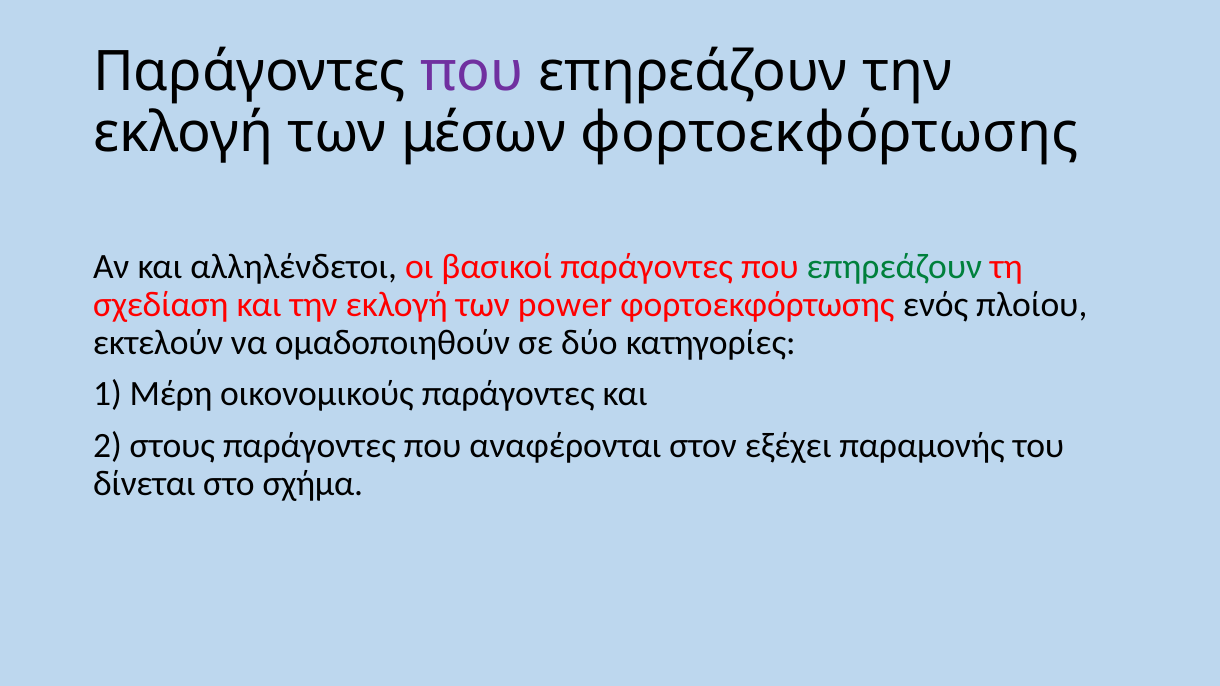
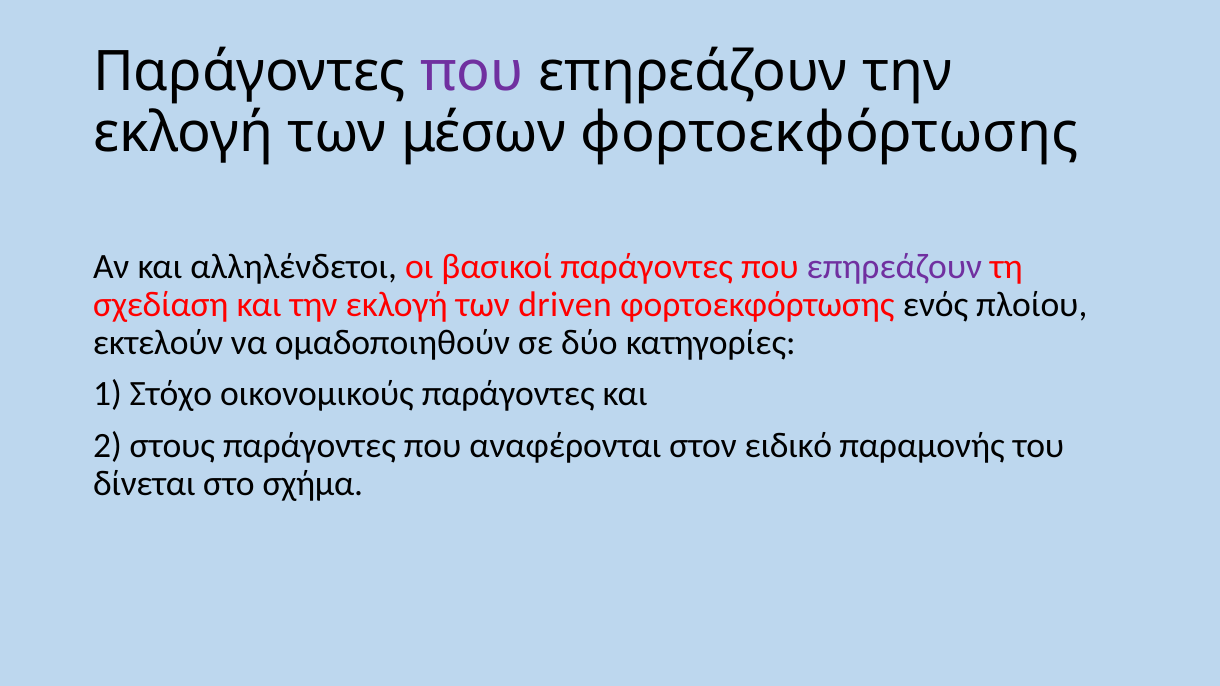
επηρεάζουν colour: green -> purple (894, 267)
power: power -> driven (565, 305)
Μέρη: Μέρη -> Στόχο (171, 394)
εξέχει: εξέχει -> ειδικό (788, 445)
